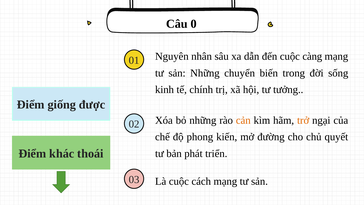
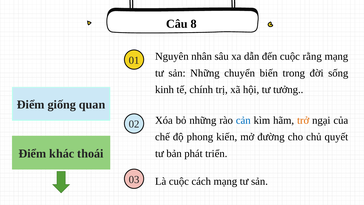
0: 0 -> 8 (194, 24)
càng: càng -> rằng (312, 56)
được: được -> quan (92, 105)
cản colour: orange -> blue (243, 120)
